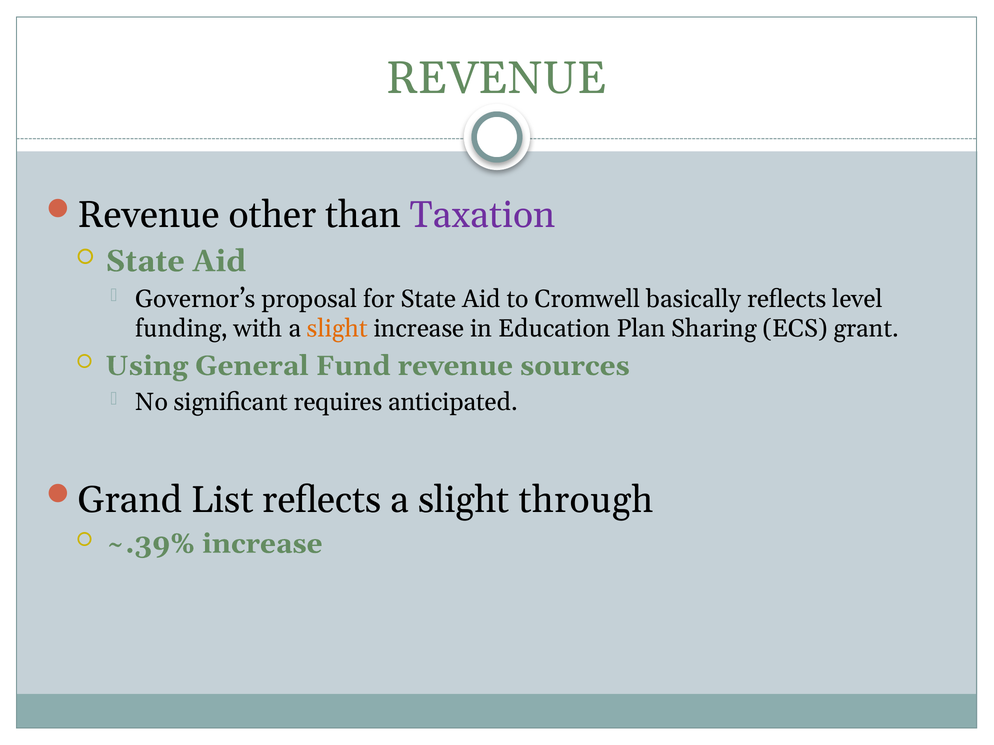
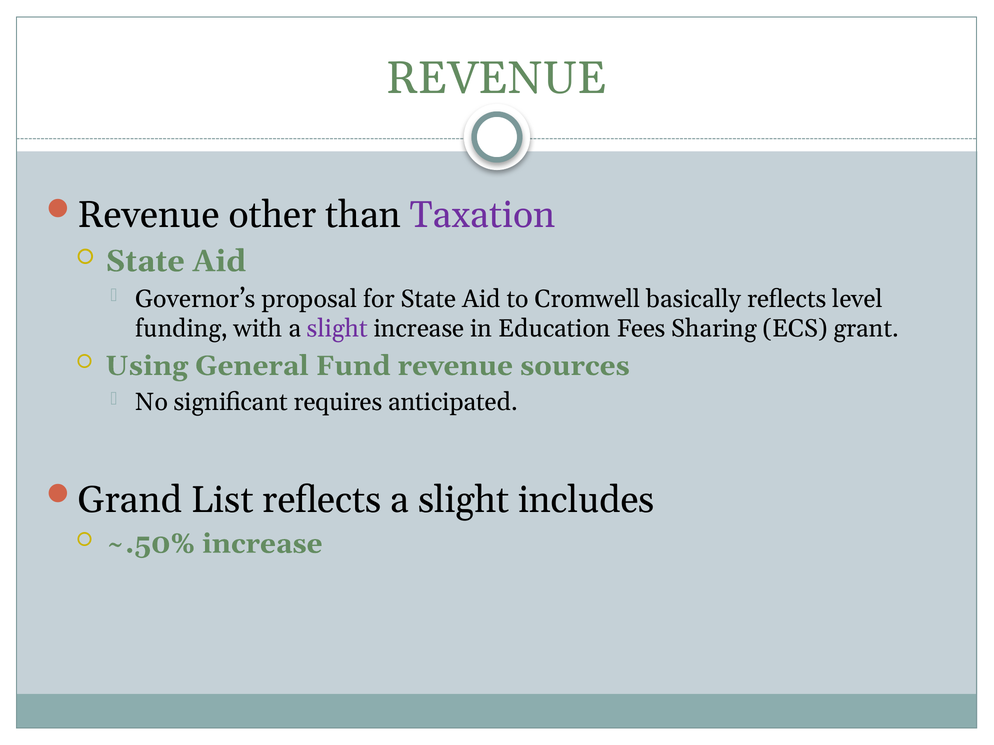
slight colour: orange -> purple (337, 329)
Plan: Plan -> Fees (641, 329)
through: through -> includes (586, 500)
~.39%: ~.39% -> ~.50% (150, 544)
